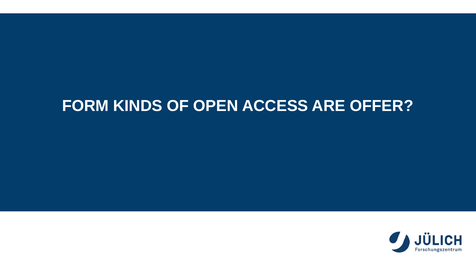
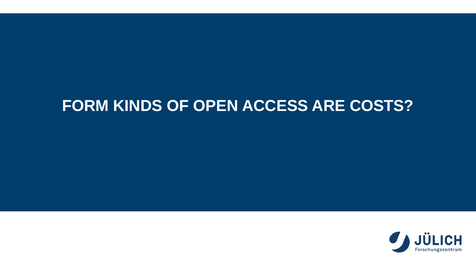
OFFER: OFFER -> COSTS (382, 106)
